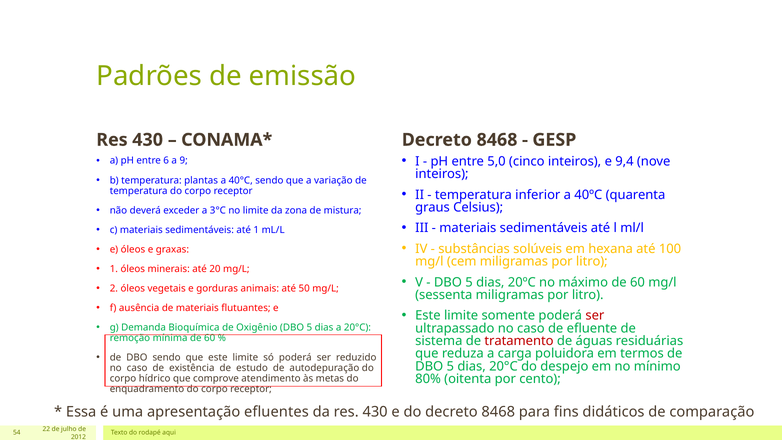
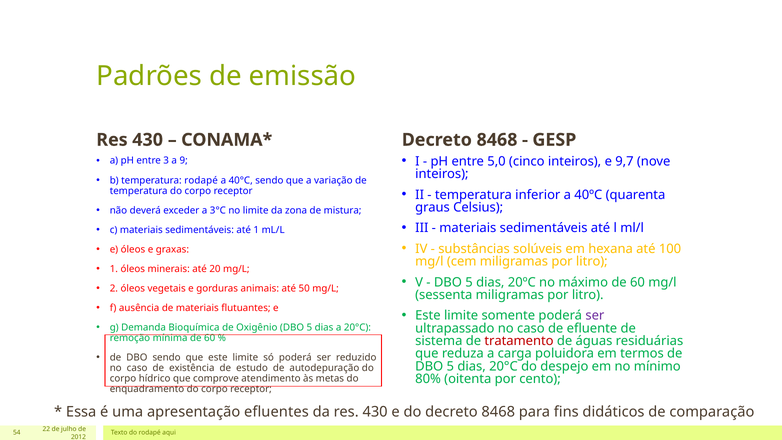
9,4: 9,4 -> 9,7 (624, 161)
6: 6 -> 3 (166, 161)
temperatura plantas: plantas -> rodapé (201, 180)
ser colour: red -> purple (595, 316)
